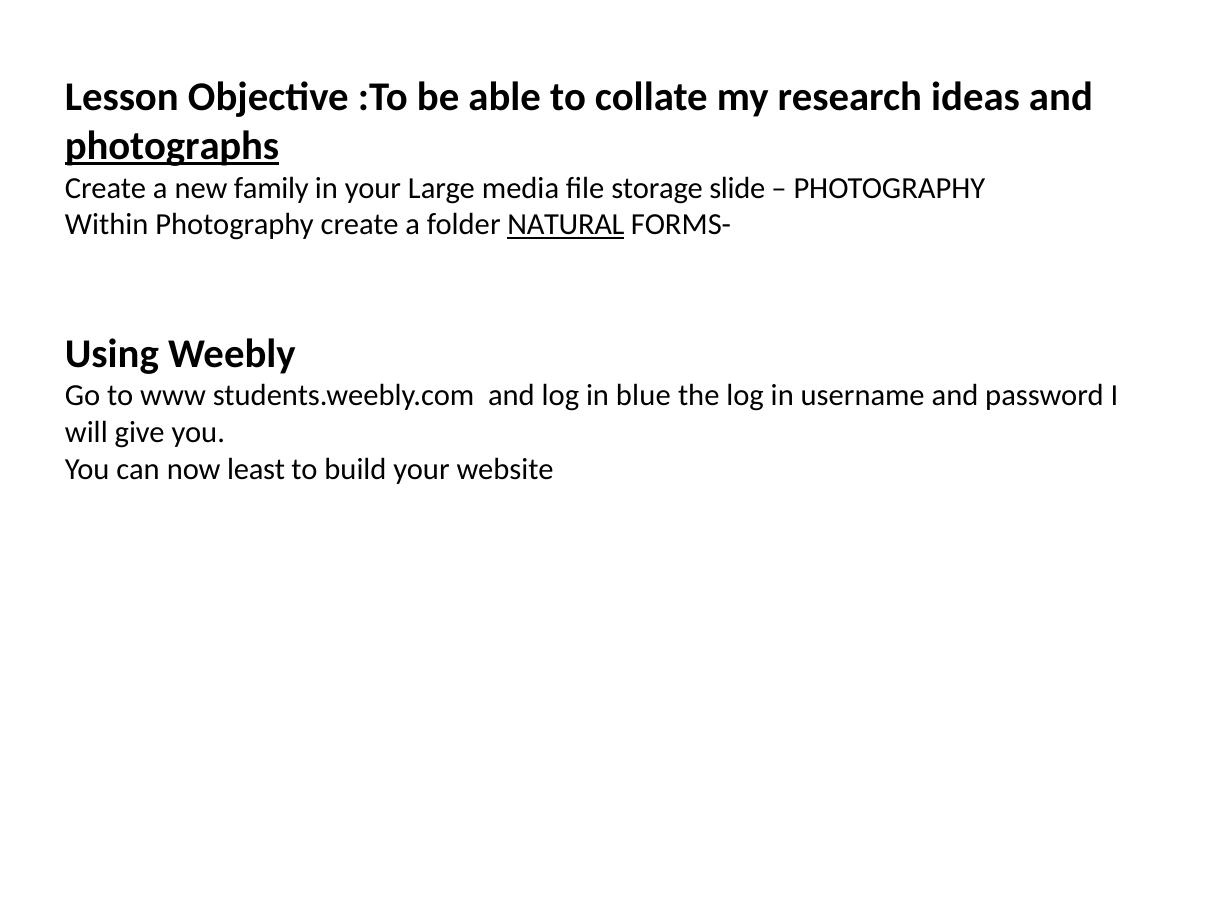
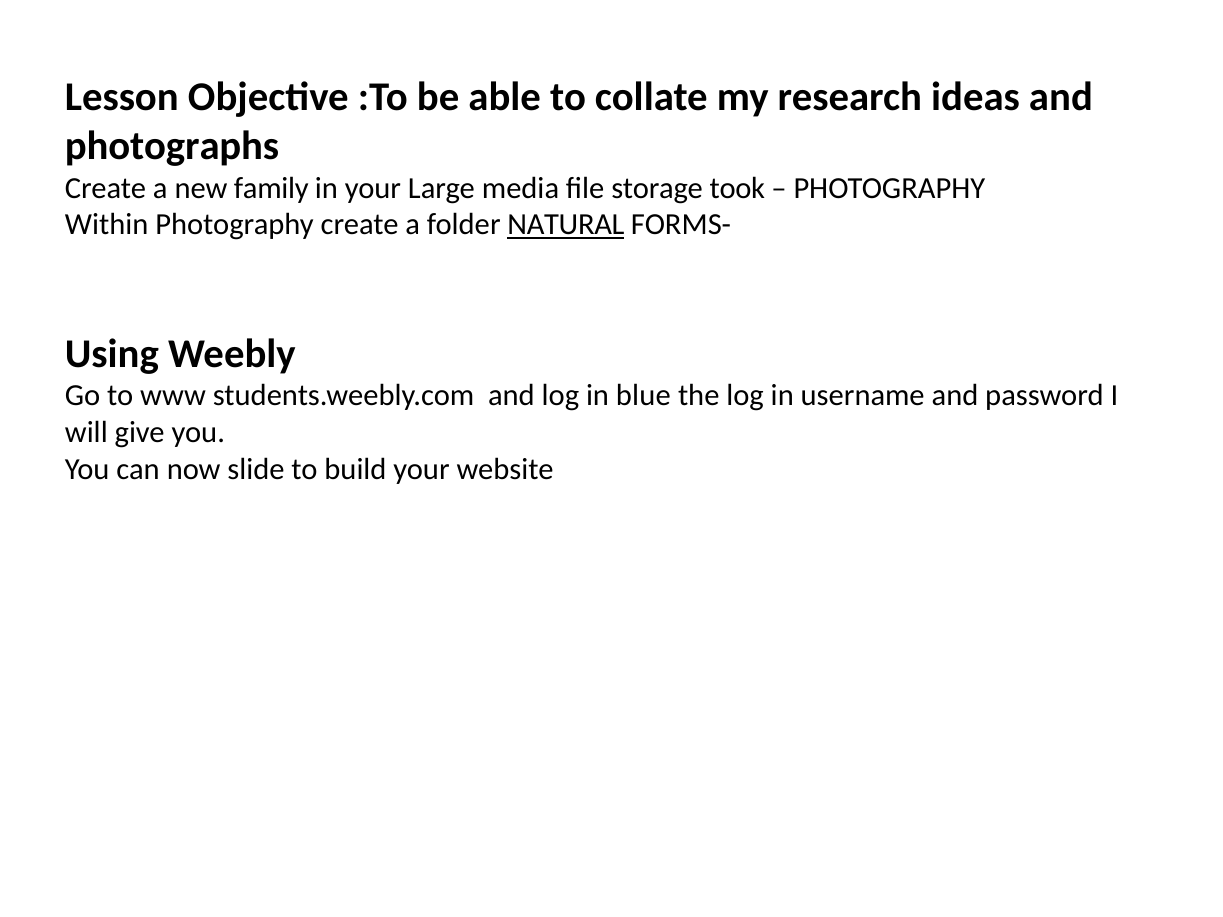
photographs underline: present -> none (172, 146)
slide: slide -> took (737, 188)
least: least -> slide (256, 469)
